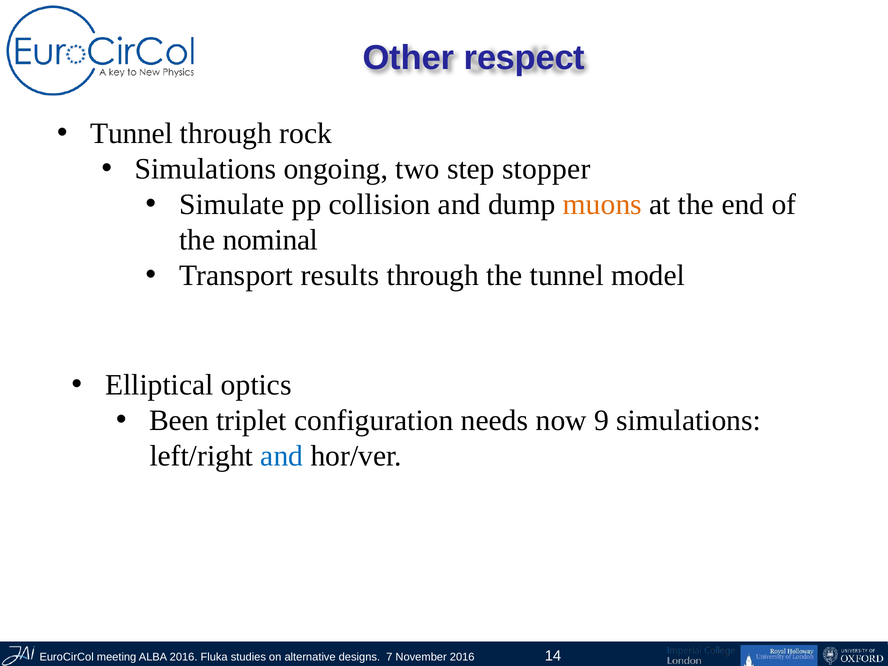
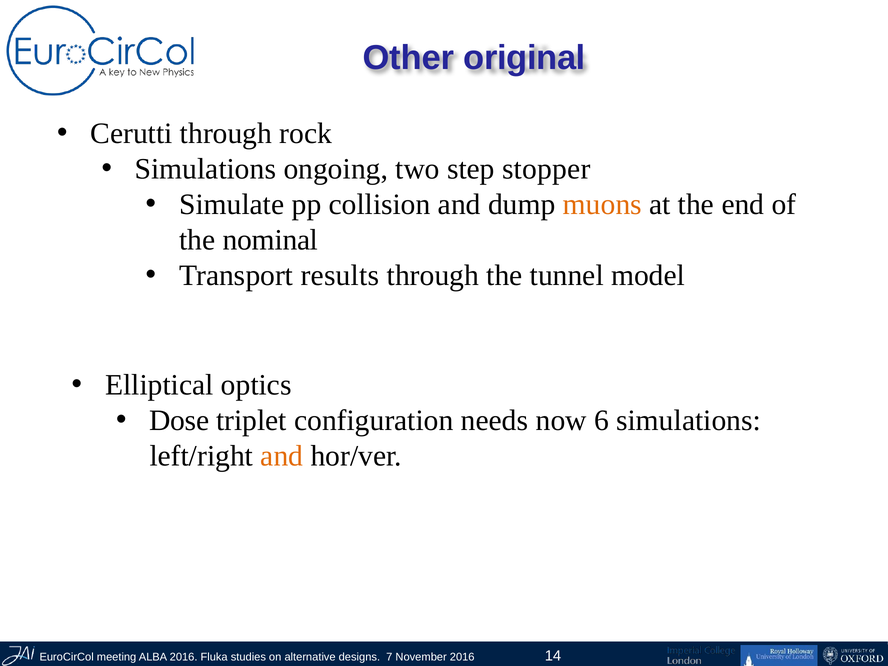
respect: respect -> original (524, 58)
Tunnel: Tunnel -> Cerutti (132, 133)
Been: Been -> Dose (179, 421)
9: 9 -> 6 (601, 421)
and colour: blue -> orange (282, 456)
